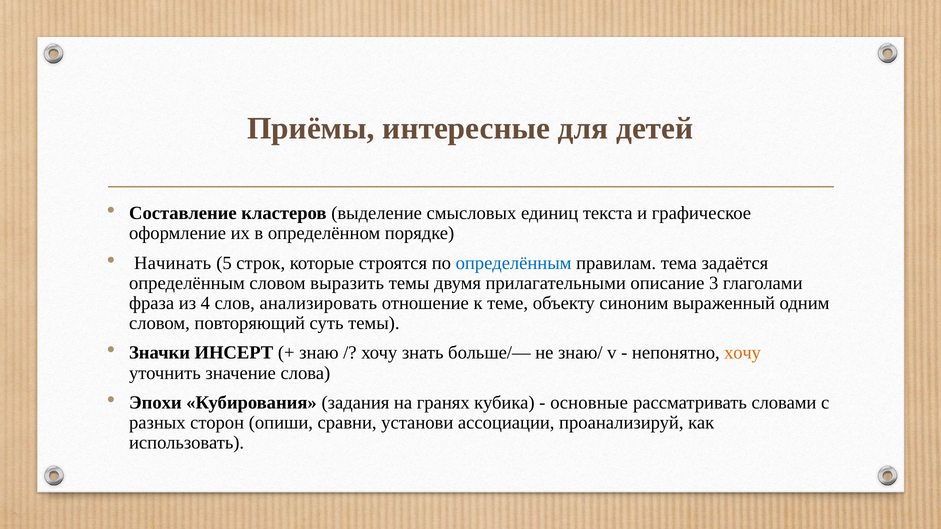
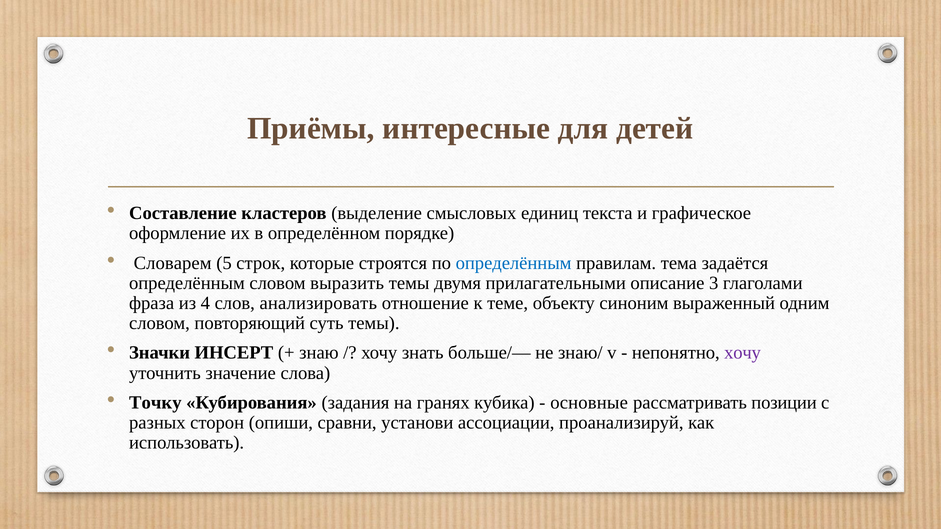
Начинать: Начинать -> Словарем (173, 263)
хочу colour: orange -> purple (742, 353)
Эпохи: Эпохи -> Точку (155, 403)
словами: словами -> позиции (784, 403)
